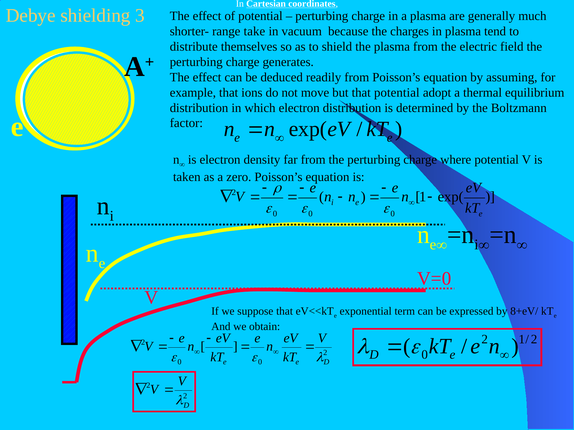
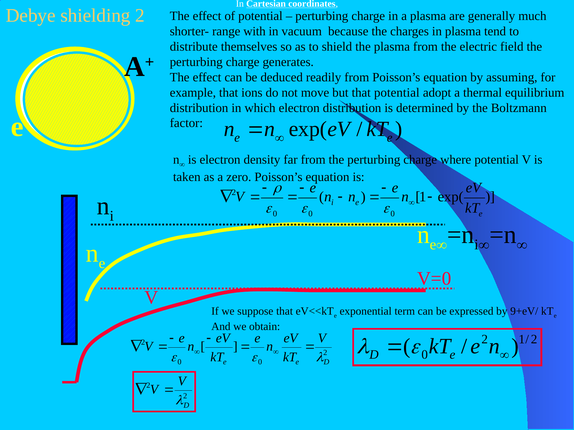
shielding 3: 3 -> 2 (140, 16)
take: take -> with (255, 31)
8+eV/: 8+eV/ -> 9+eV/ (524, 312)
